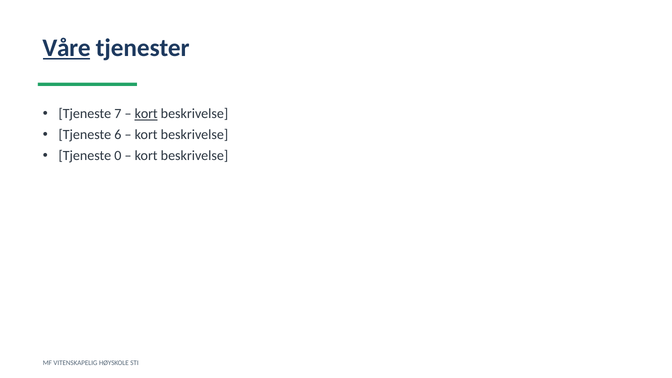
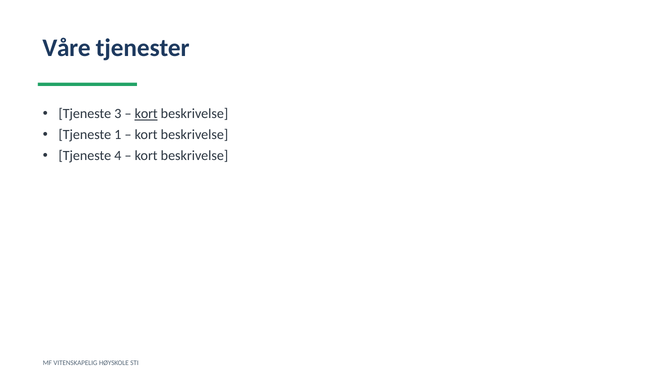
Våre underline: present -> none (67, 48)
7: 7 -> 3 (118, 114)
6: 6 -> 1 (118, 135)
0: 0 -> 4 (118, 156)
